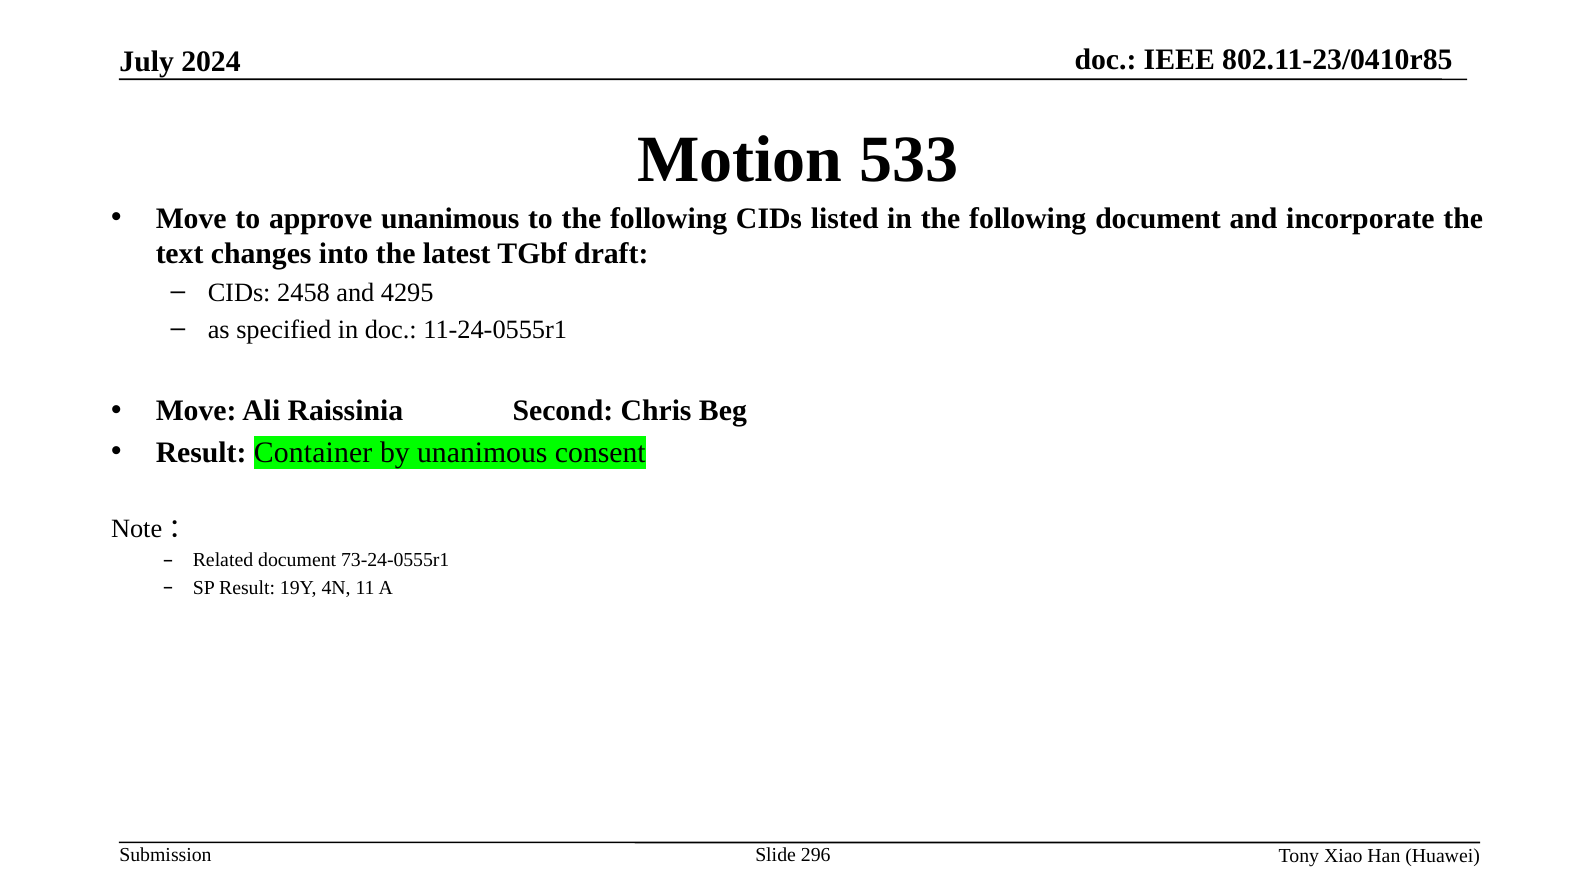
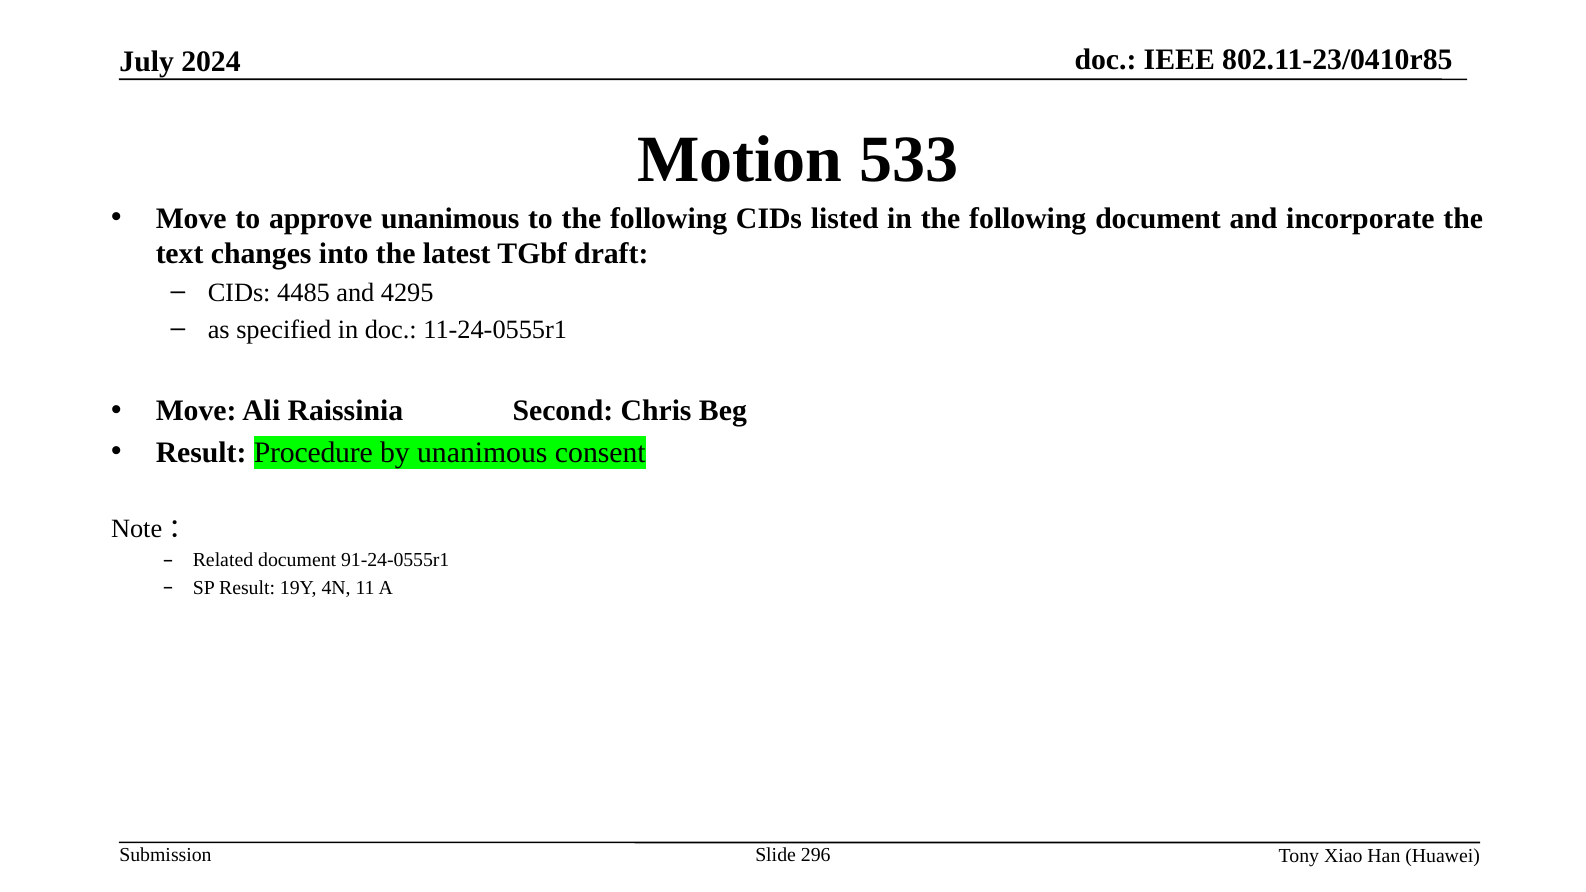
2458: 2458 -> 4485 (304, 293)
Container: Container -> Procedure (313, 453)
73-24-0555r1: 73-24-0555r1 -> 91-24-0555r1 (395, 560)
